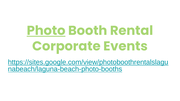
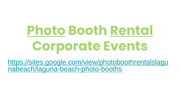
Rental underline: none -> present (132, 31)
